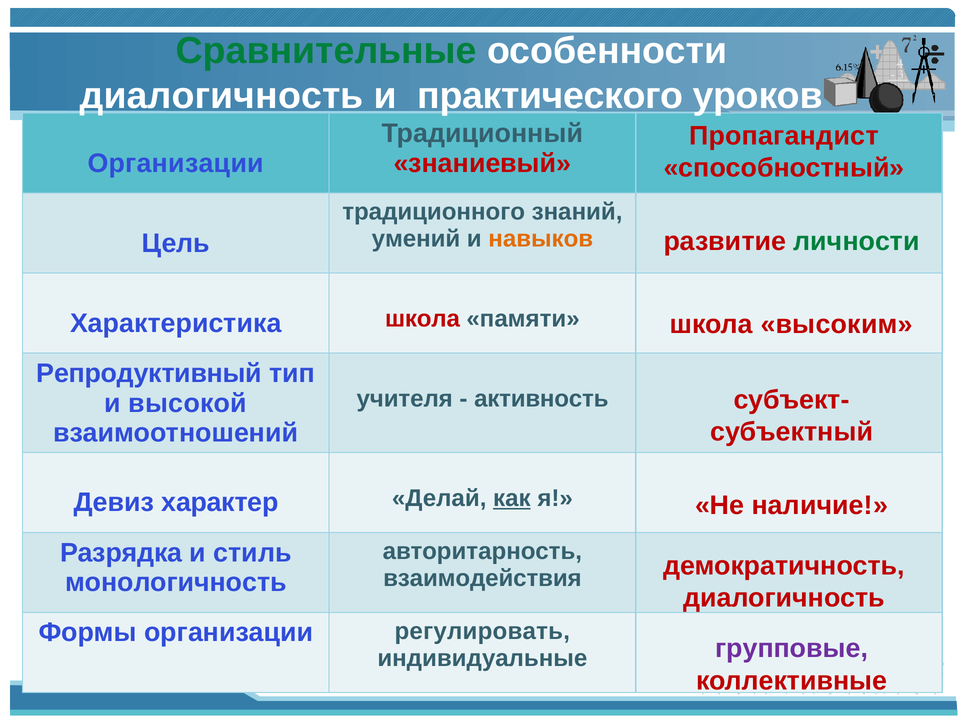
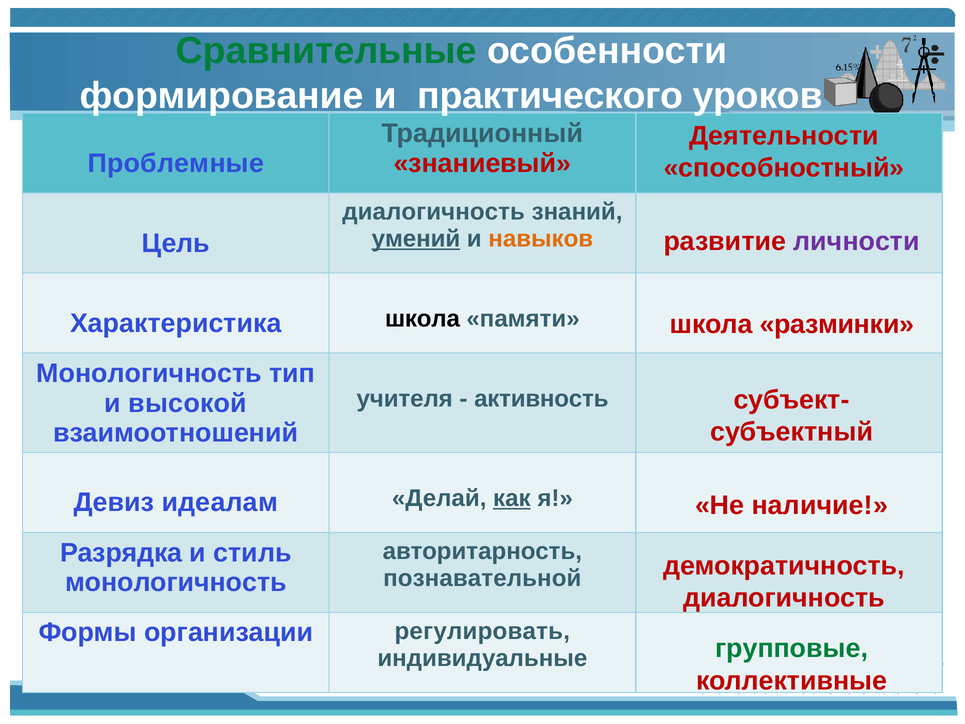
диалогичность: диалогичность -> формирование (222, 96)
Пропагандист: Пропагандист -> Деятельности (784, 136)
Организации: Организации -> Проблемные (176, 163)
традиционного: традиционного -> диалогичность (434, 212)
умений underline: none -> present (416, 239)
личности colour: green -> purple (857, 241)
школа colour: red -> black (422, 319)
высоким: высоким -> разминки (837, 324)
Репродуктивный: Репродуктивный -> Монологичность (149, 373)
характер: характер -> идеалам (220, 502)
взаимодействия: взаимодействия -> познавательной (482, 578)
групповые colour: purple -> green (792, 648)
